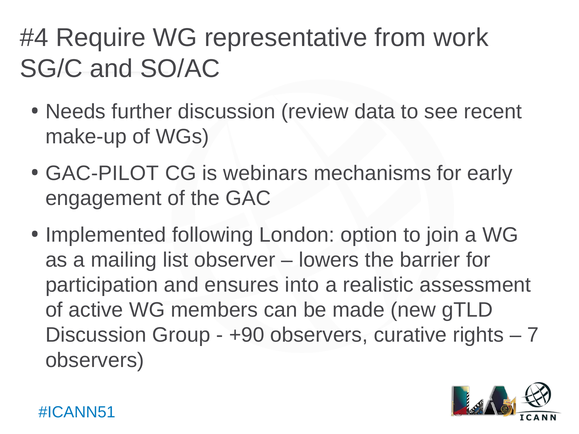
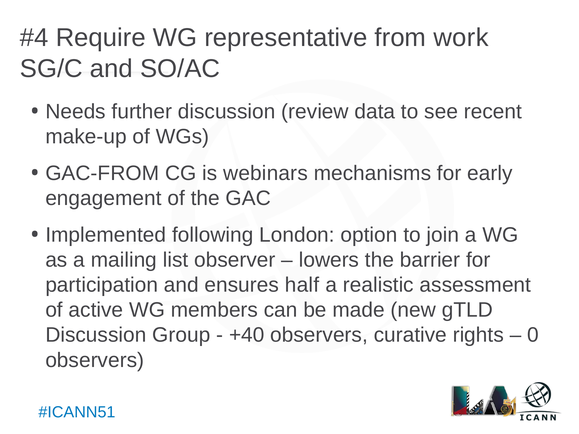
GAC-PILOT: GAC-PILOT -> GAC-FROM (102, 173)
into: into -> half (302, 285)
+90: +90 -> +40 (247, 335)
7: 7 -> 0 (533, 335)
